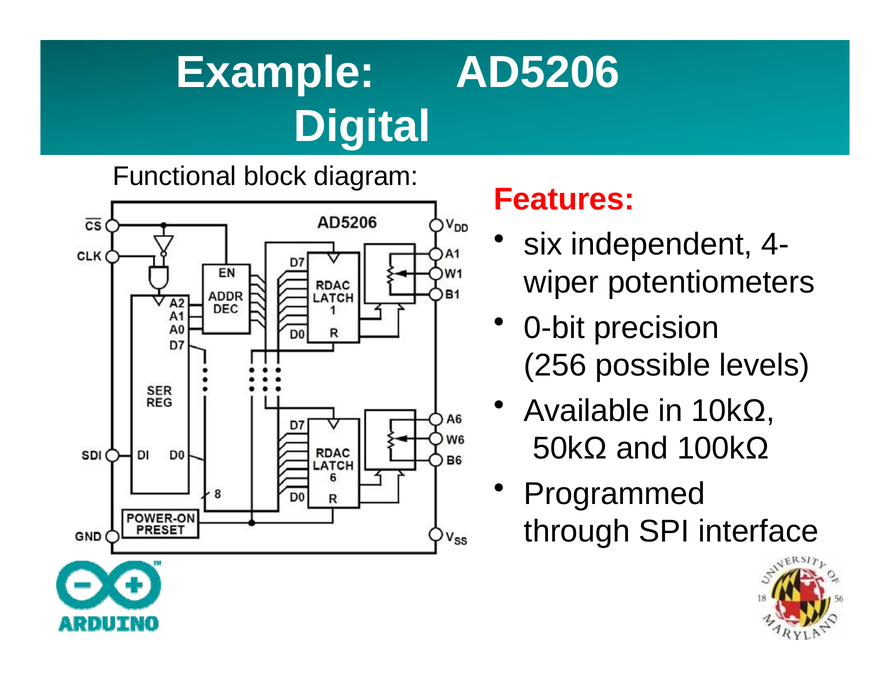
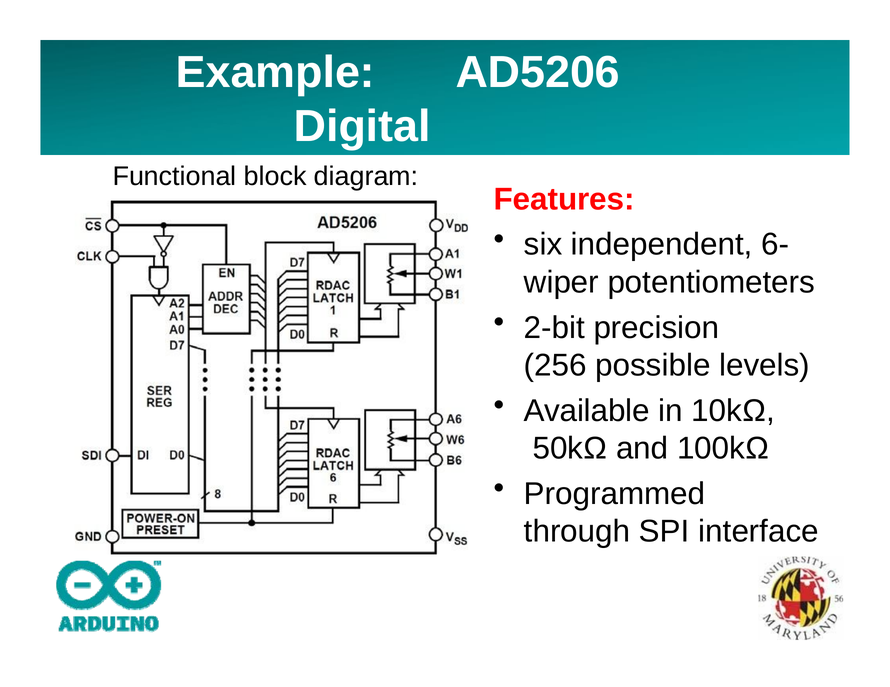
4-: 4- -> 6- (775, 245)
0-bit: 0-bit -> 2-bit (554, 328)
